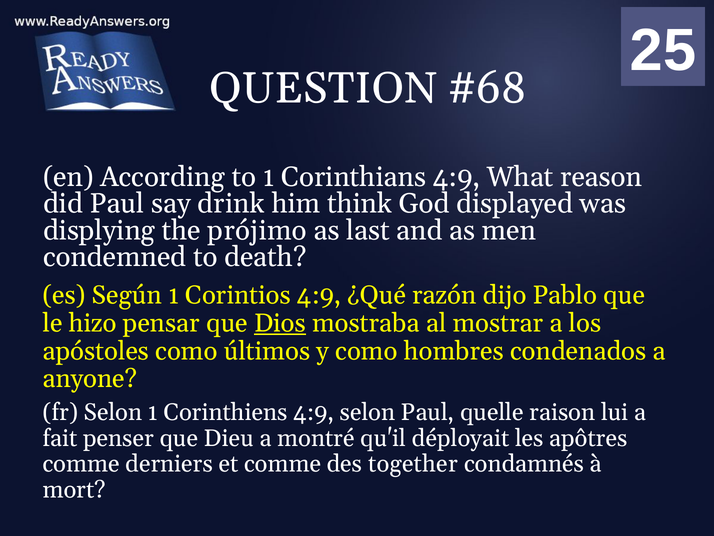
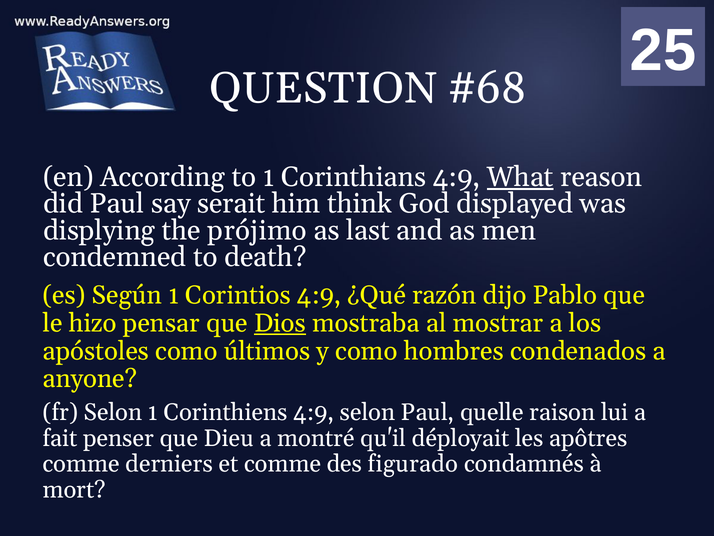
What underline: none -> present (520, 177)
drink: drink -> serait (231, 203)
together: together -> figurado (413, 464)
